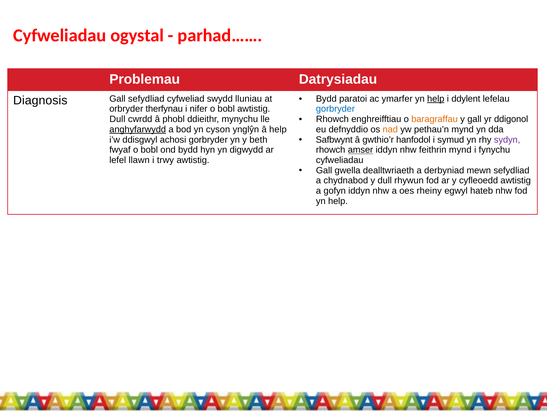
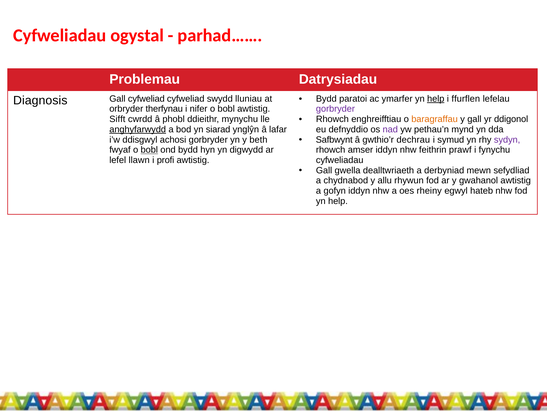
ddylent: ddylent -> ffurflen (466, 99)
Gall sefydliad: sefydliad -> cyfweliad (146, 99)
gorbryder colour: blue -> purple (335, 109)
Dull: Dull -> Sifft (117, 119)
cyson: cyson -> siarad (218, 129)
â help: help -> lafar (278, 129)
nad colour: orange -> purple (390, 129)
hanfodol: hanfodol -> dechrau (413, 139)
bobl underline: none -> present (149, 150)
amser underline: present -> none (360, 150)
feithrin mynd: mynd -> prawf (460, 150)
trwy: trwy -> profi (166, 160)
y dull: dull -> allu (385, 180)
cyfleoedd: cyfleoedd -> gwahanol (479, 180)
